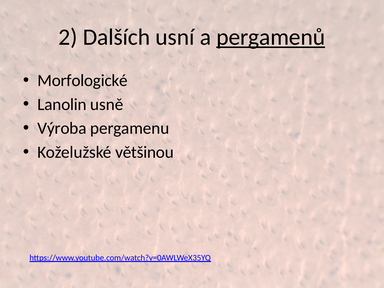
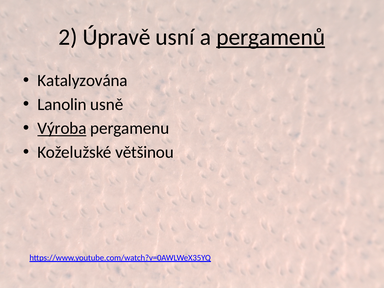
Dalších: Dalších -> Úpravě (117, 37)
Morfologické: Morfologické -> Katalyzována (83, 81)
Výroba underline: none -> present (62, 128)
